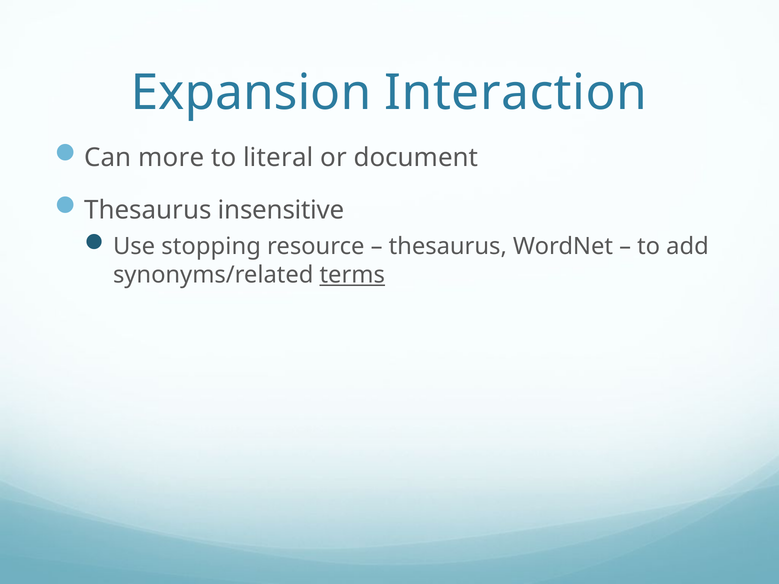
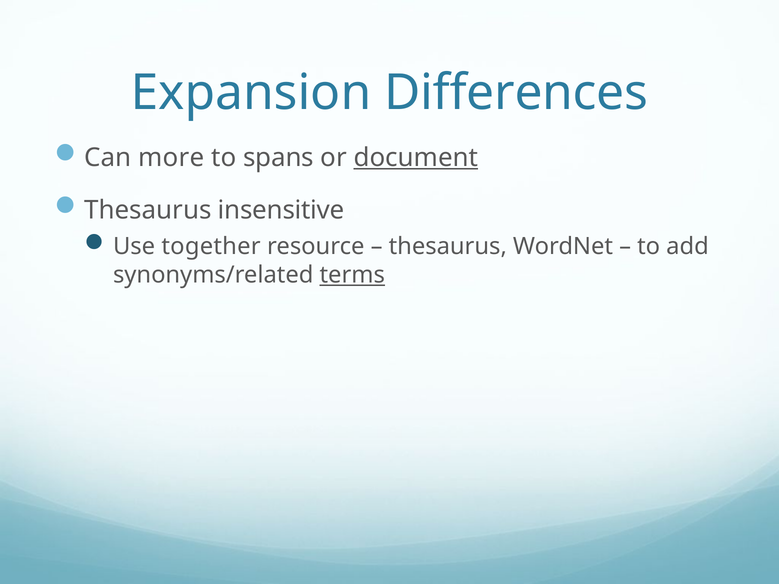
Interaction: Interaction -> Differences (516, 93)
literal: literal -> spans (279, 158)
document underline: none -> present (416, 158)
stopping: stopping -> together (211, 247)
